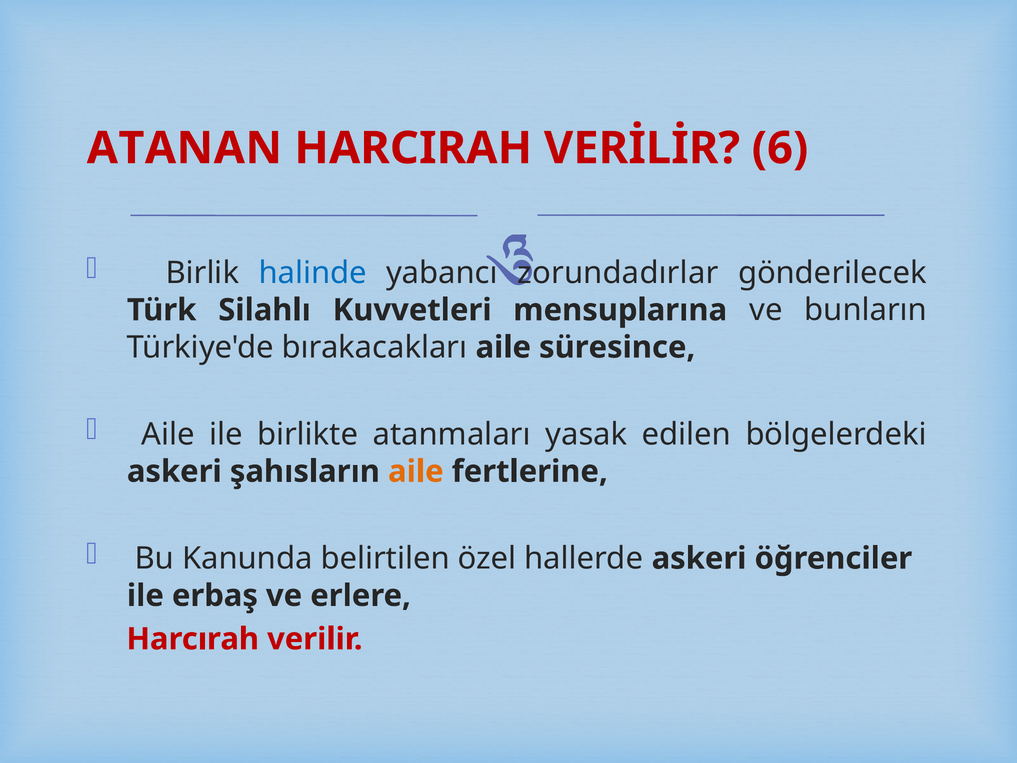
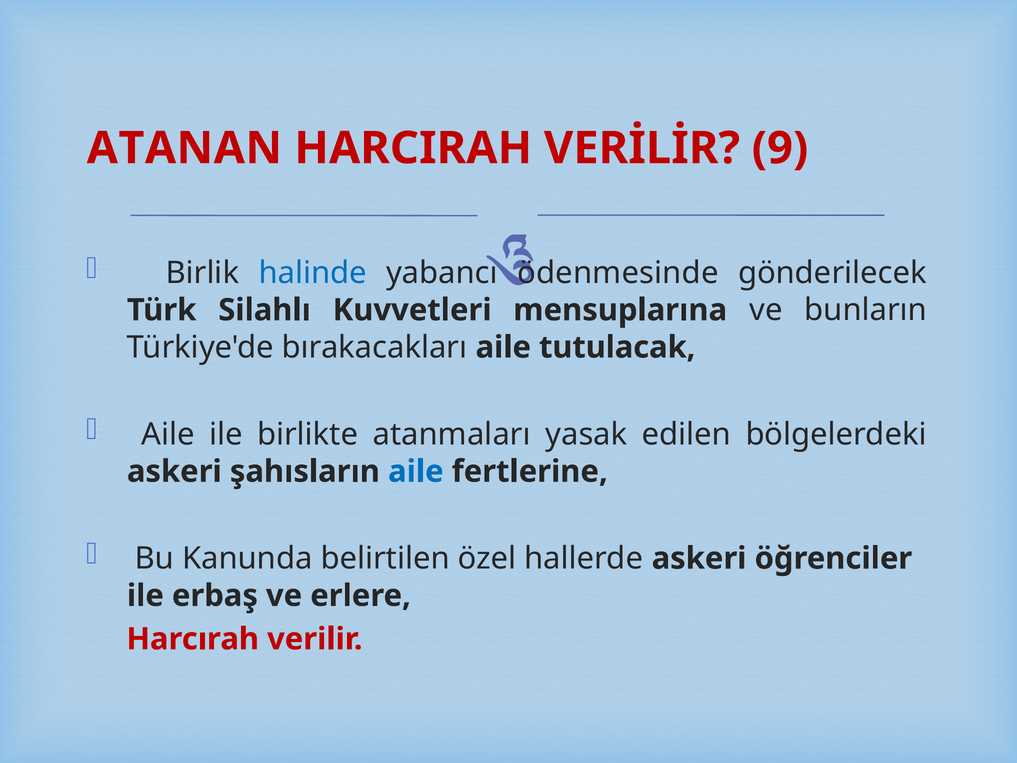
6: 6 -> 9 (780, 148)
zorundadırlar: zorundadırlar -> ödenmesinde (618, 273)
süresince: süresince -> tutulacak (617, 347)
aile colour: orange -> blue (416, 471)
